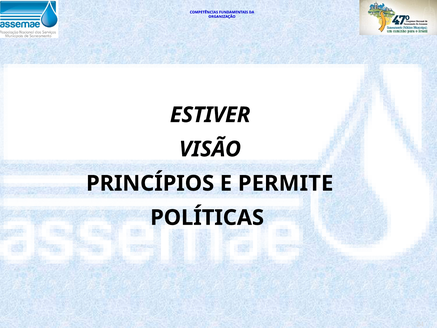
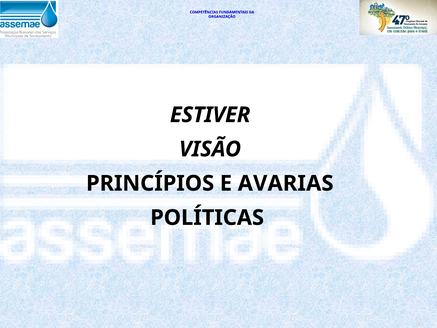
PERMITE: PERMITE -> AVARIAS (286, 183)
